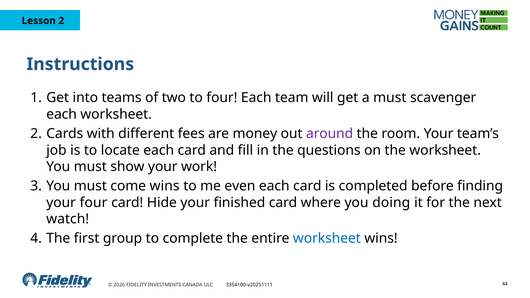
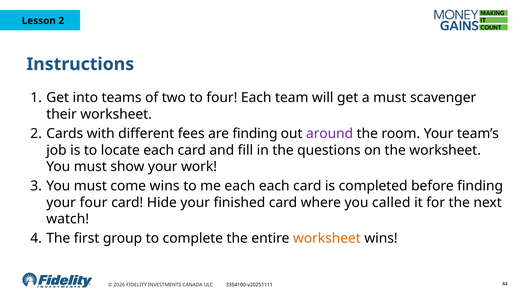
each: each -> their (62, 114)
are money: money -> finding (255, 134)
me even: even -> each (240, 186)
doing: doing -> called (391, 203)
worksheet colour: blue -> orange (327, 239)
